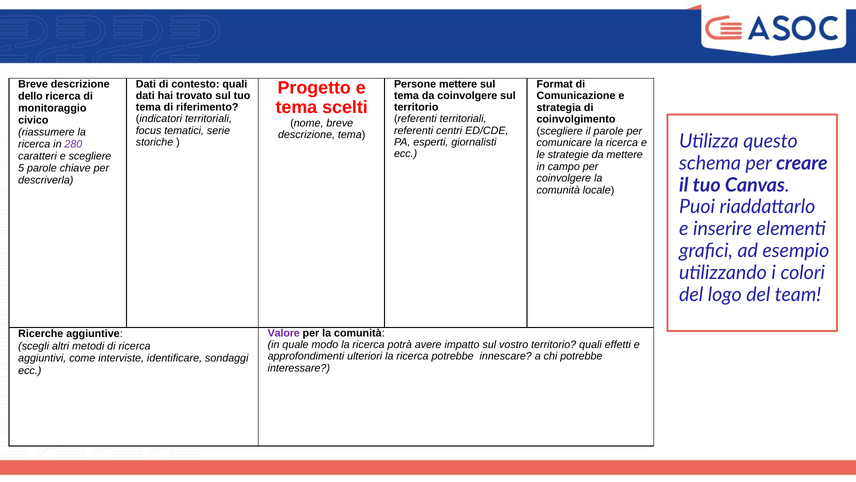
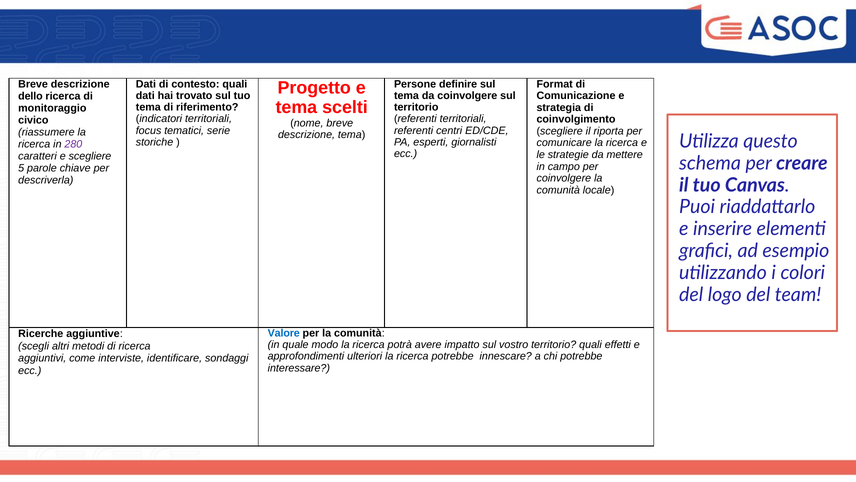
Persone mettere: mettere -> definire (458, 84)
il parole: parole -> riporta (609, 131)
Valore colour: purple -> blue (284, 333)
